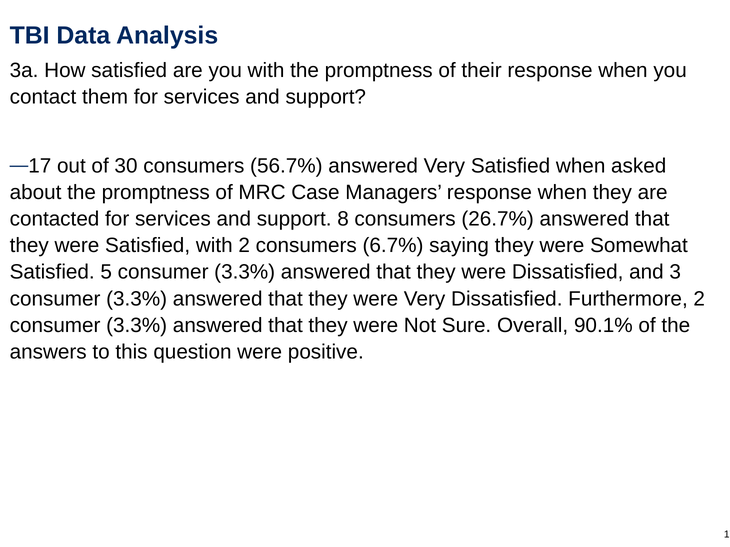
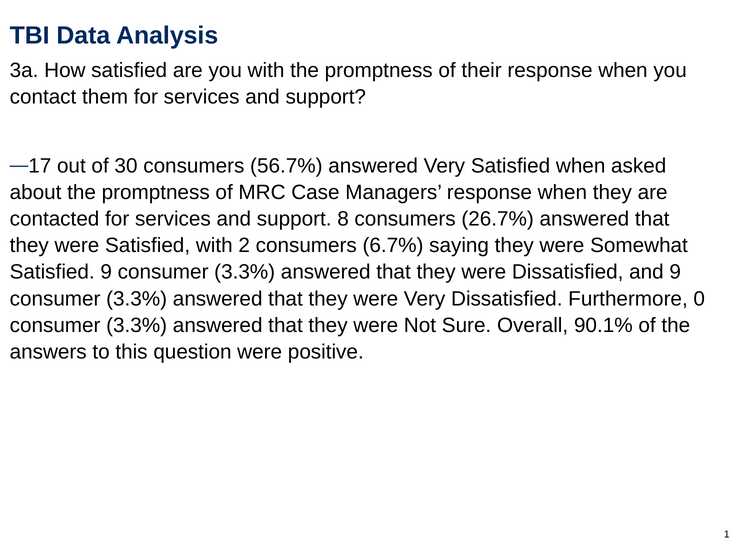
Satisfied 5: 5 -> 9 (106, 272)
and 3: 3 -> 9 (675, 272)
Furthermore 2: 2 -> 0 (699, 299)
